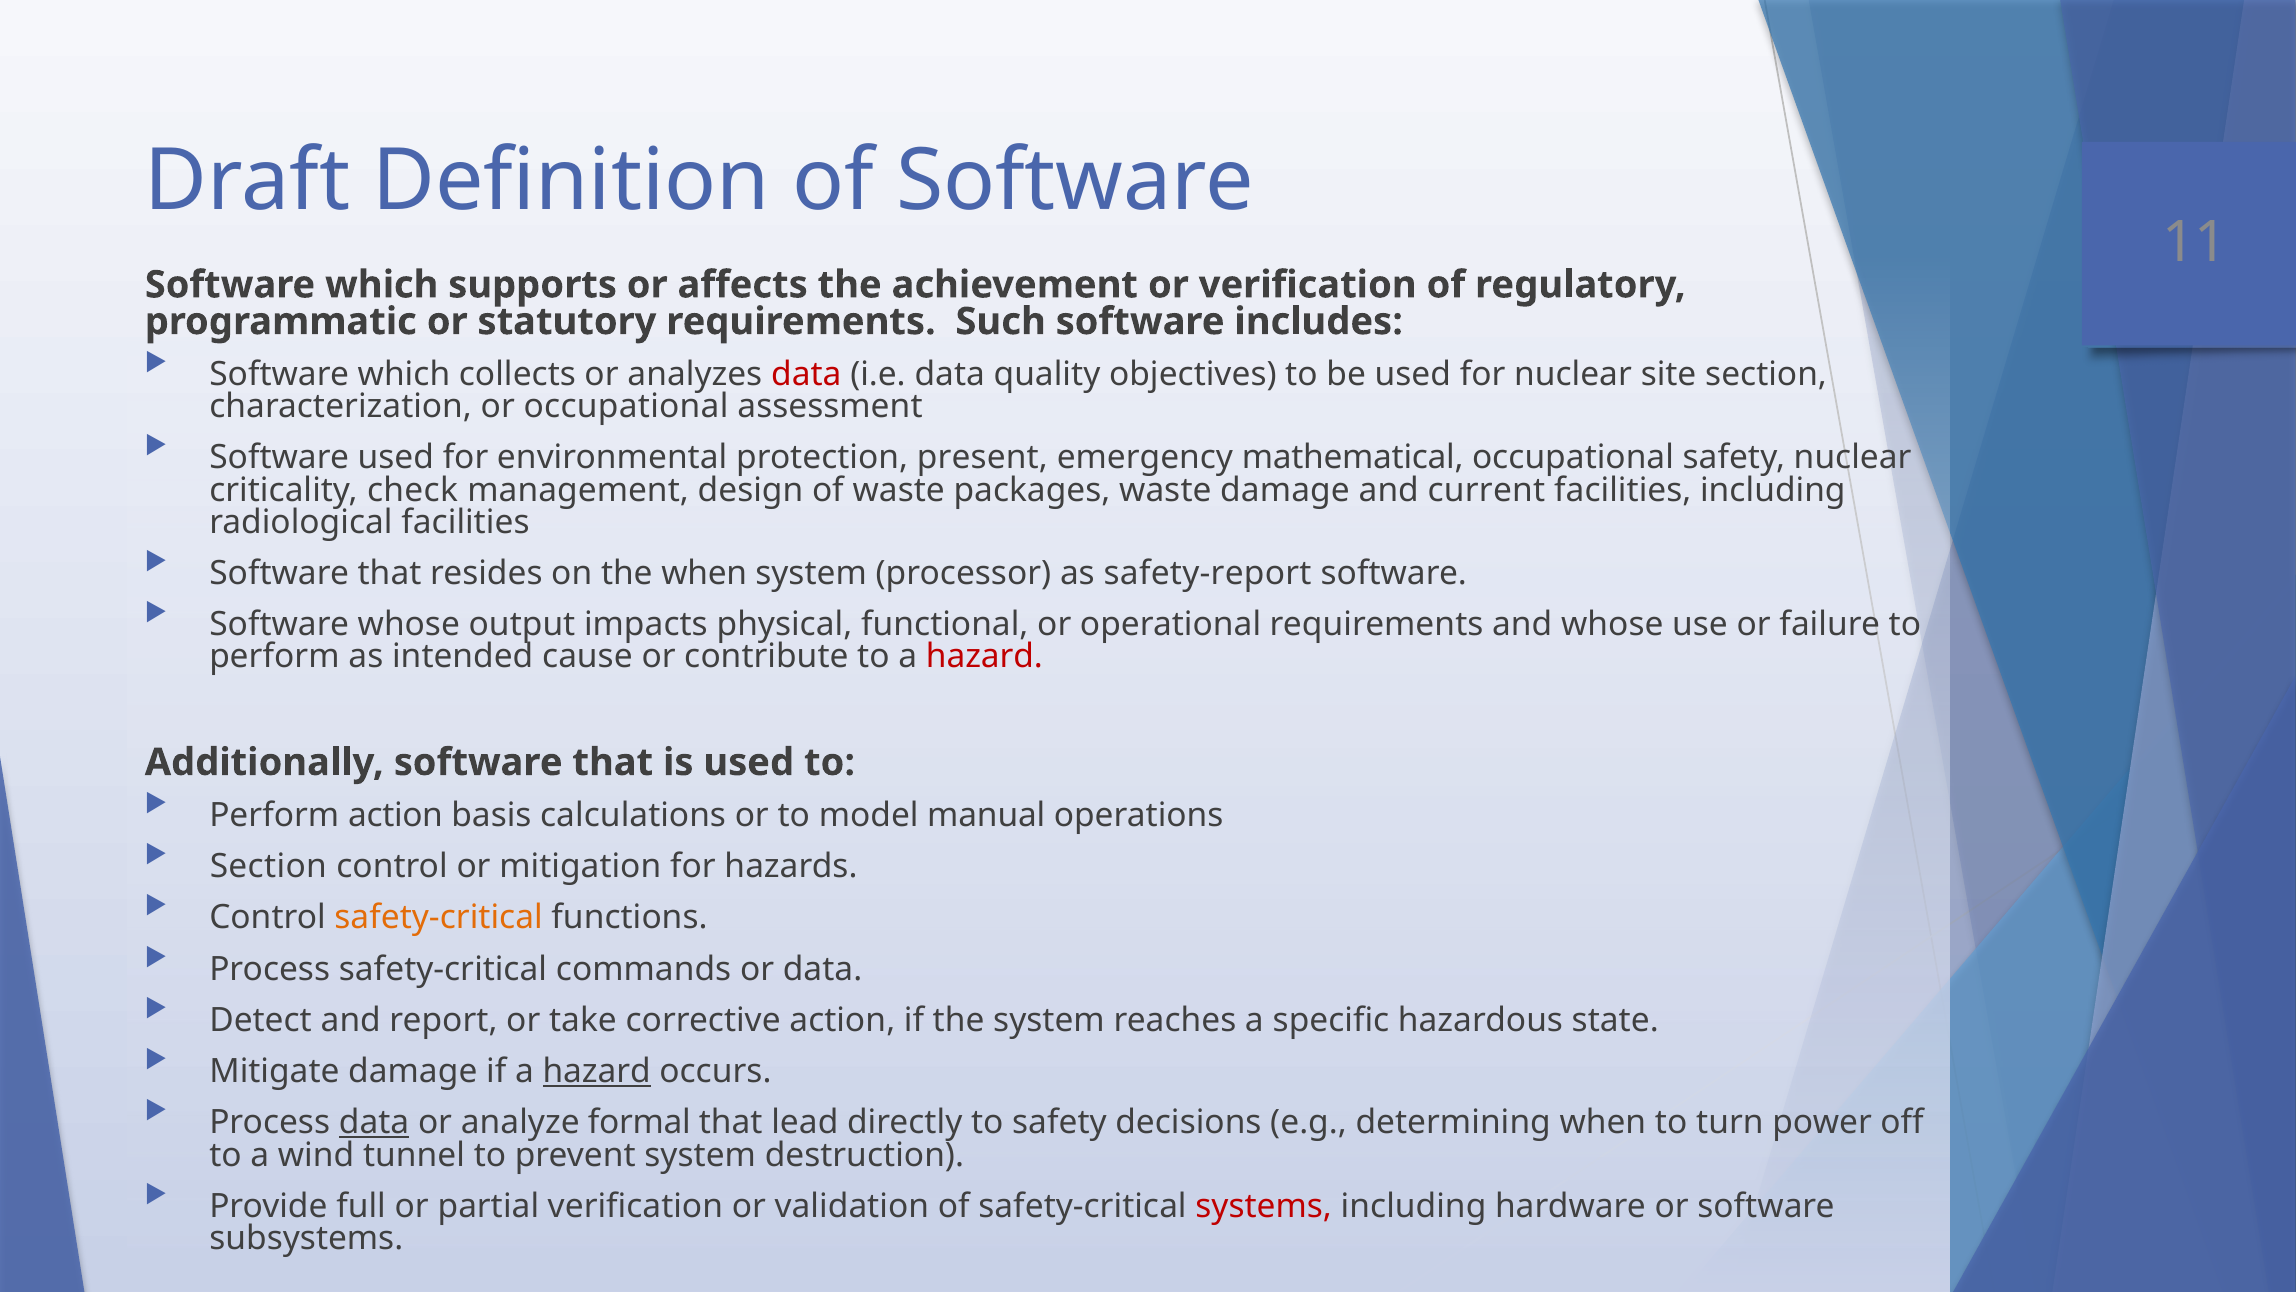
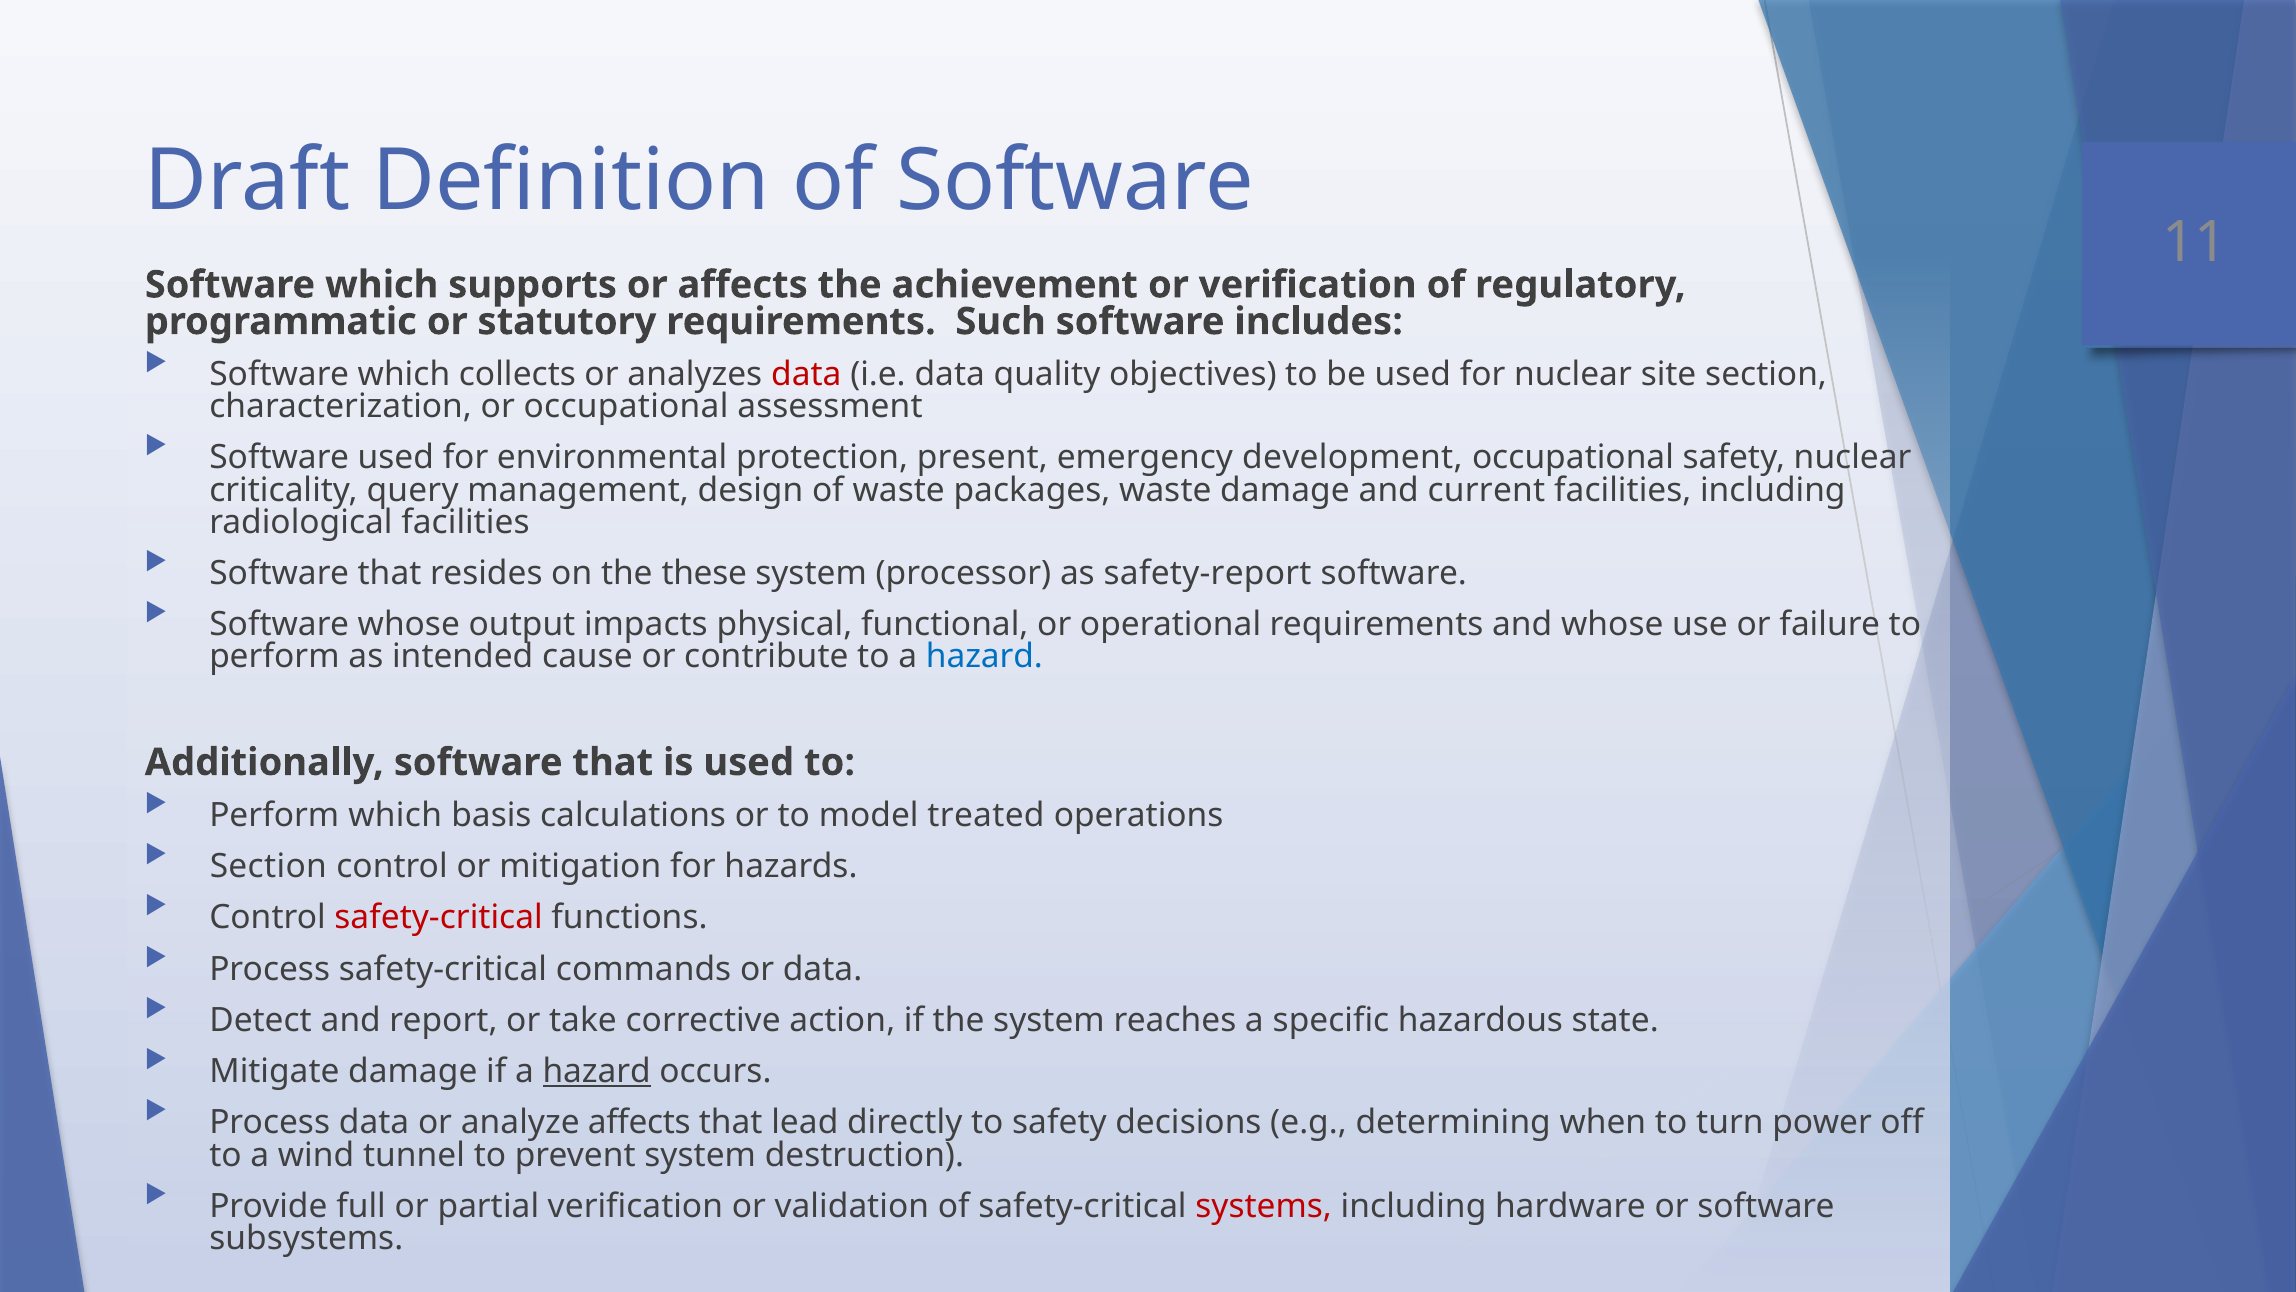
mathematical: mathematical -> development (1352, 458)
check: check -> query (413, 490)
the when: when -> these (704, 573)
hazard colour: red -> blue (984, 657)
Perform action: action -> which (395, 815)
manual: manual -> treated (986, 815)
safety-critical colour: orange -> red (439, 917)
data underline: present -> none (374, 1122)
analyze formal: formal -> affects (639, 1122)
